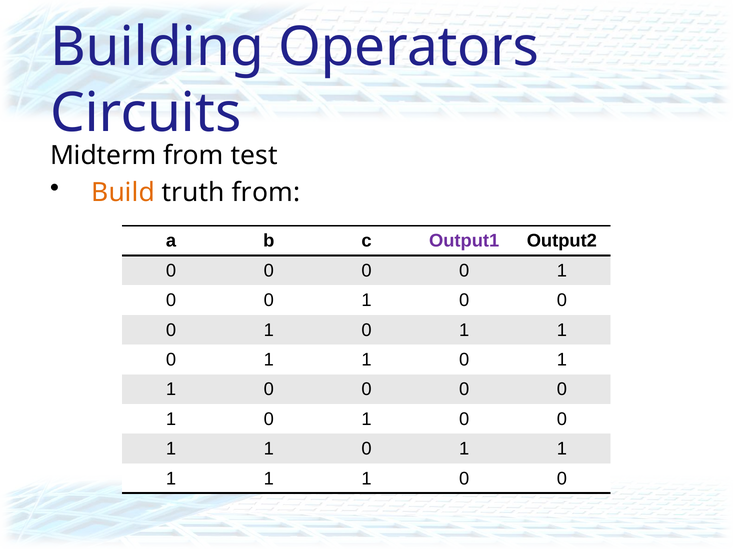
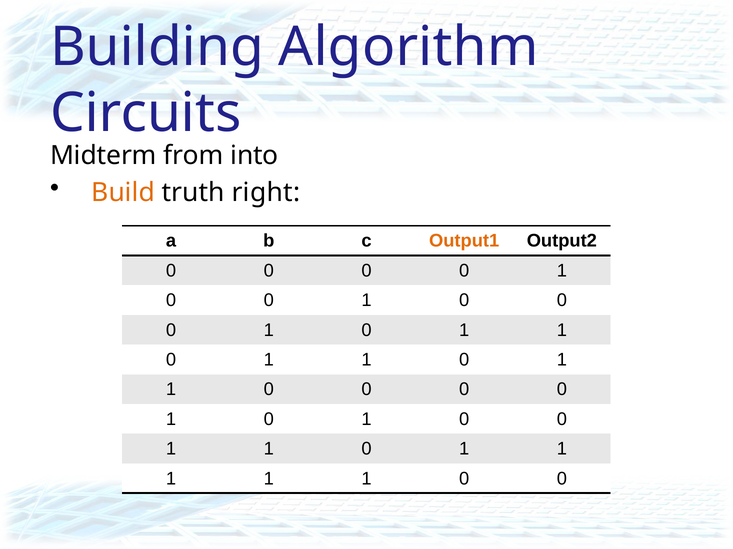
Operators: Operators -> Algorithm (408, 47)
test: test -> into (254, 156)
truth from: from -> right (266, 193)
Output1 colour: purple -> orange (464, 241)
